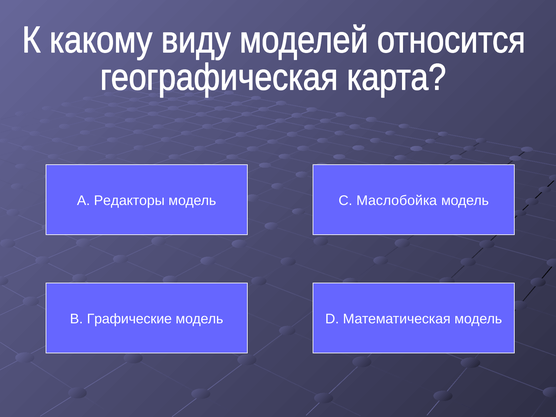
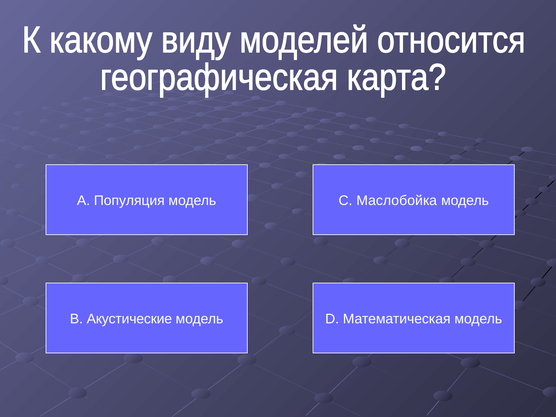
Редакторы: Редакторы -> Популяция (129, 201)
Графические: Графические -> Акустические (129, 319)
